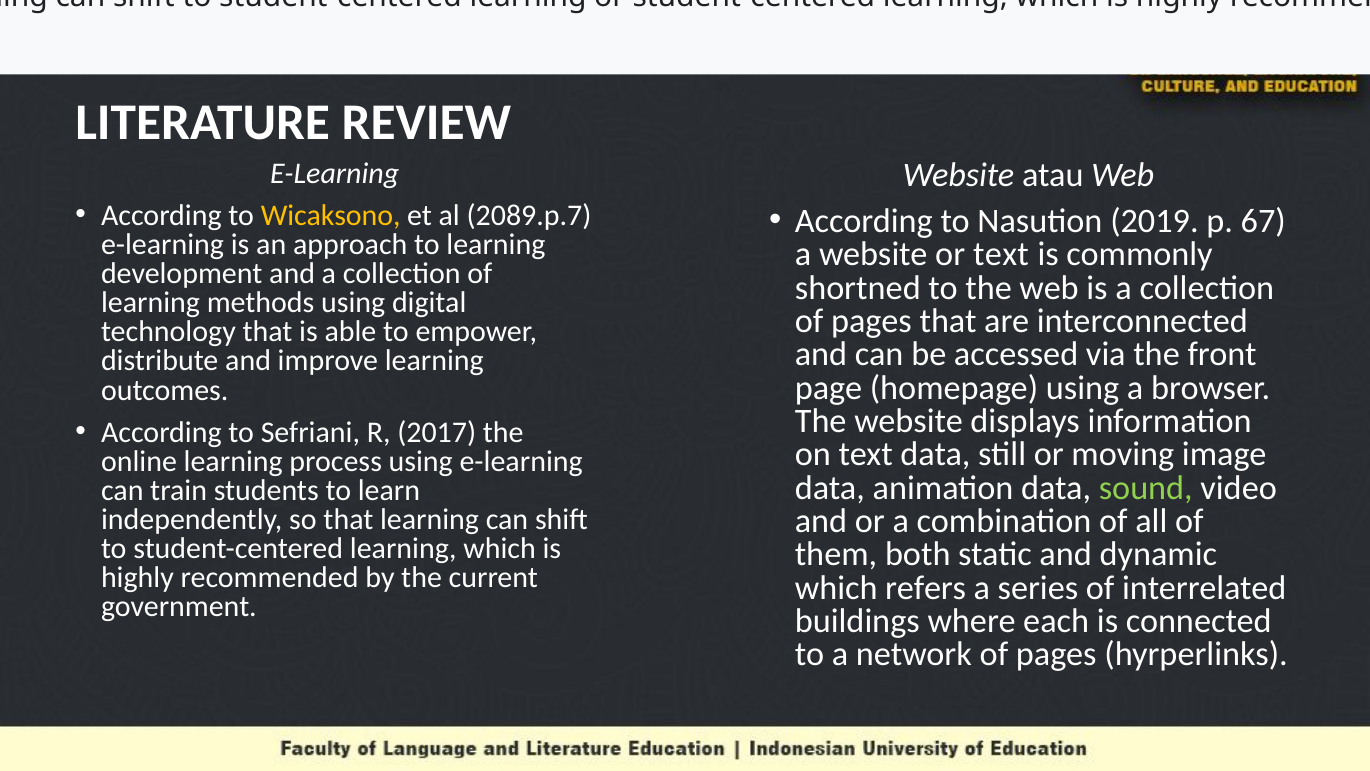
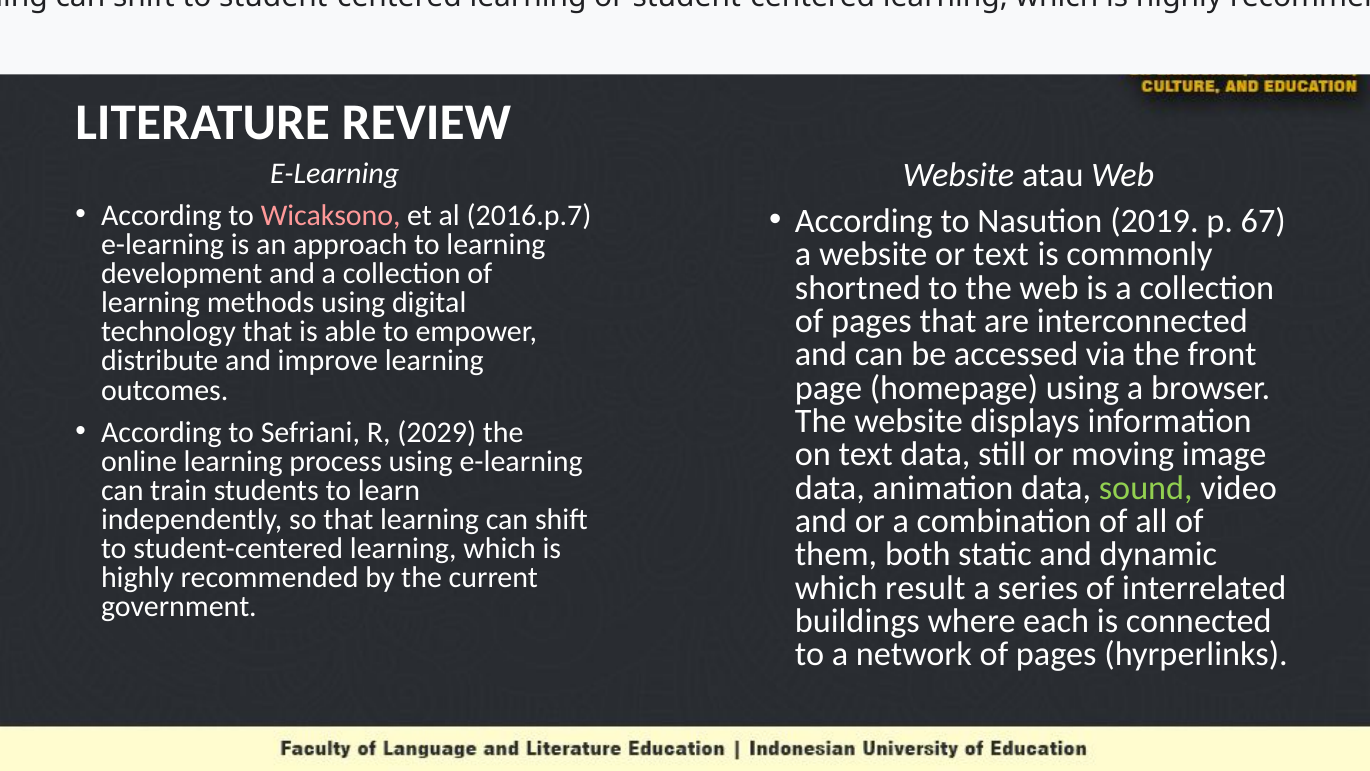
Wicaksono colour: yellow -> pink (331, 215)
2089.p.7: 2089.p.7 -> 2016.p.7 (529, 215)
2017: 2017 -> 2029 (437, 432)
refers: refers -> result (925, 587)
